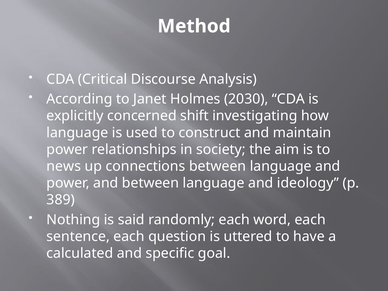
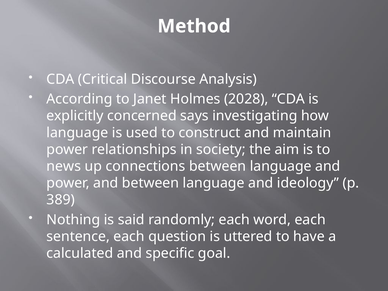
2030: 2030 -> 2028 (246, 99)
shift: shift -> says (194, 116)
